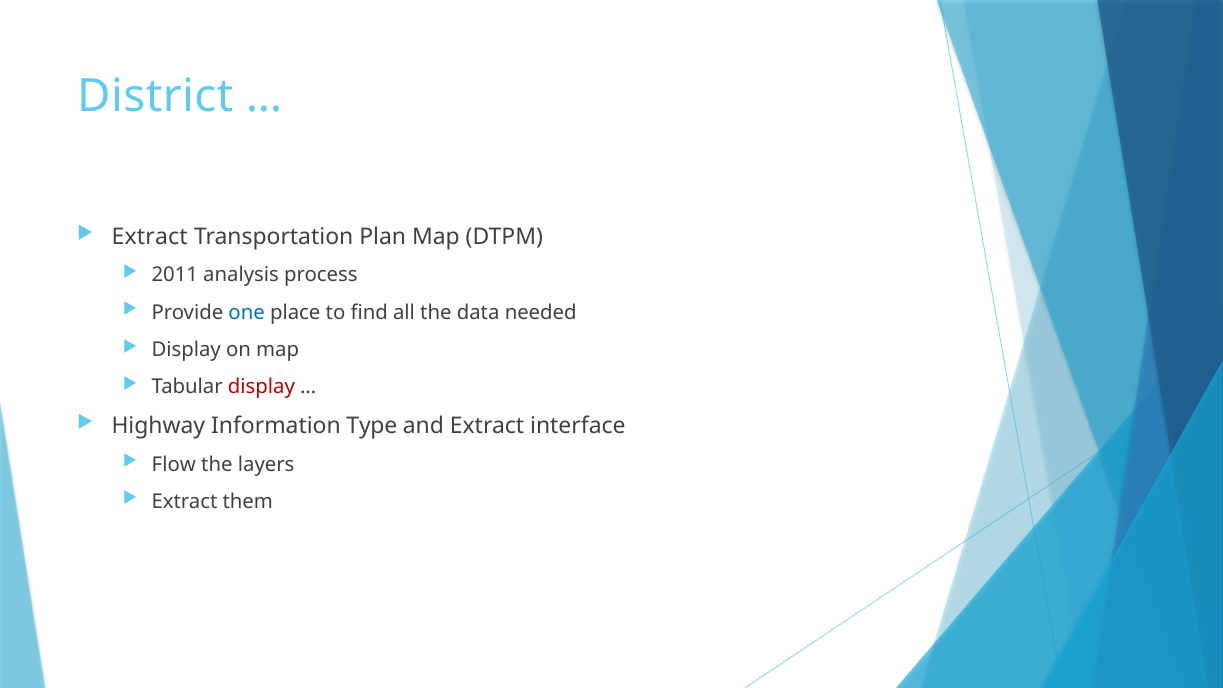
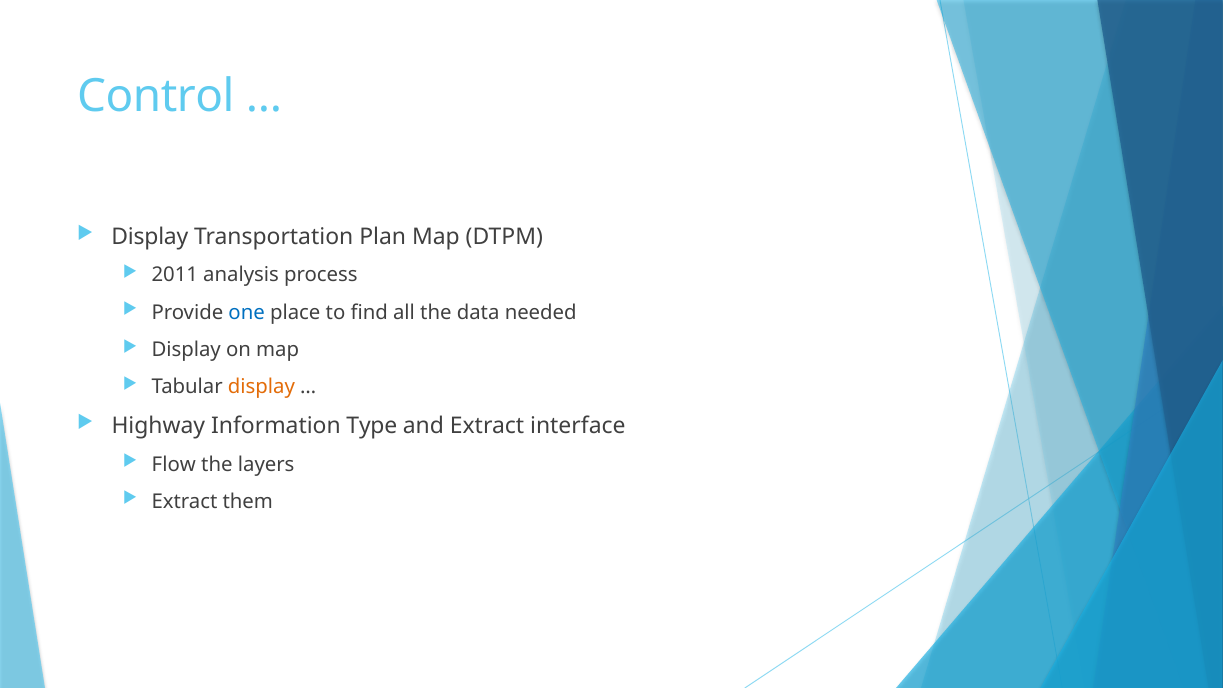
District: District -> Control (156, 96)
Extract: Extract -> Display (150, 237)
display colour: red -> orange (261, 387)
